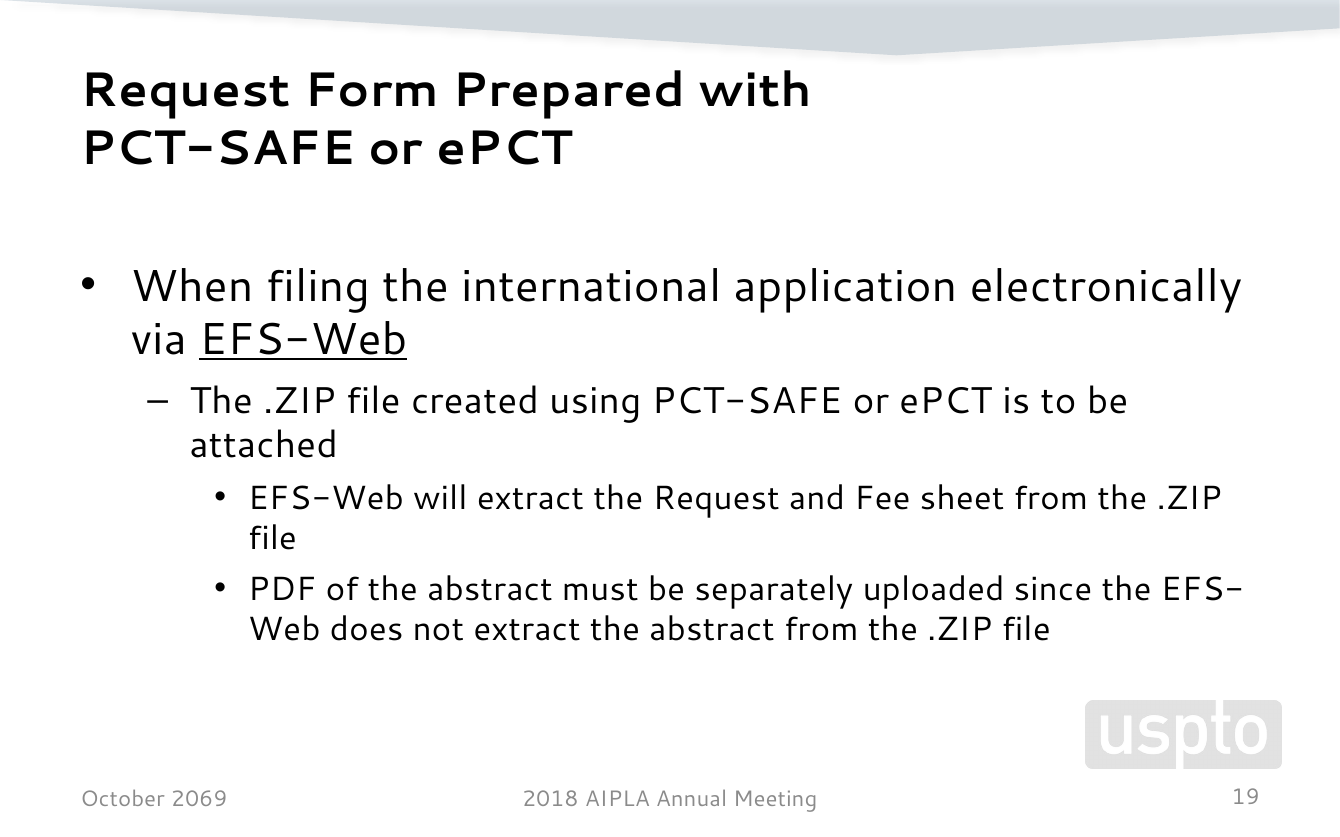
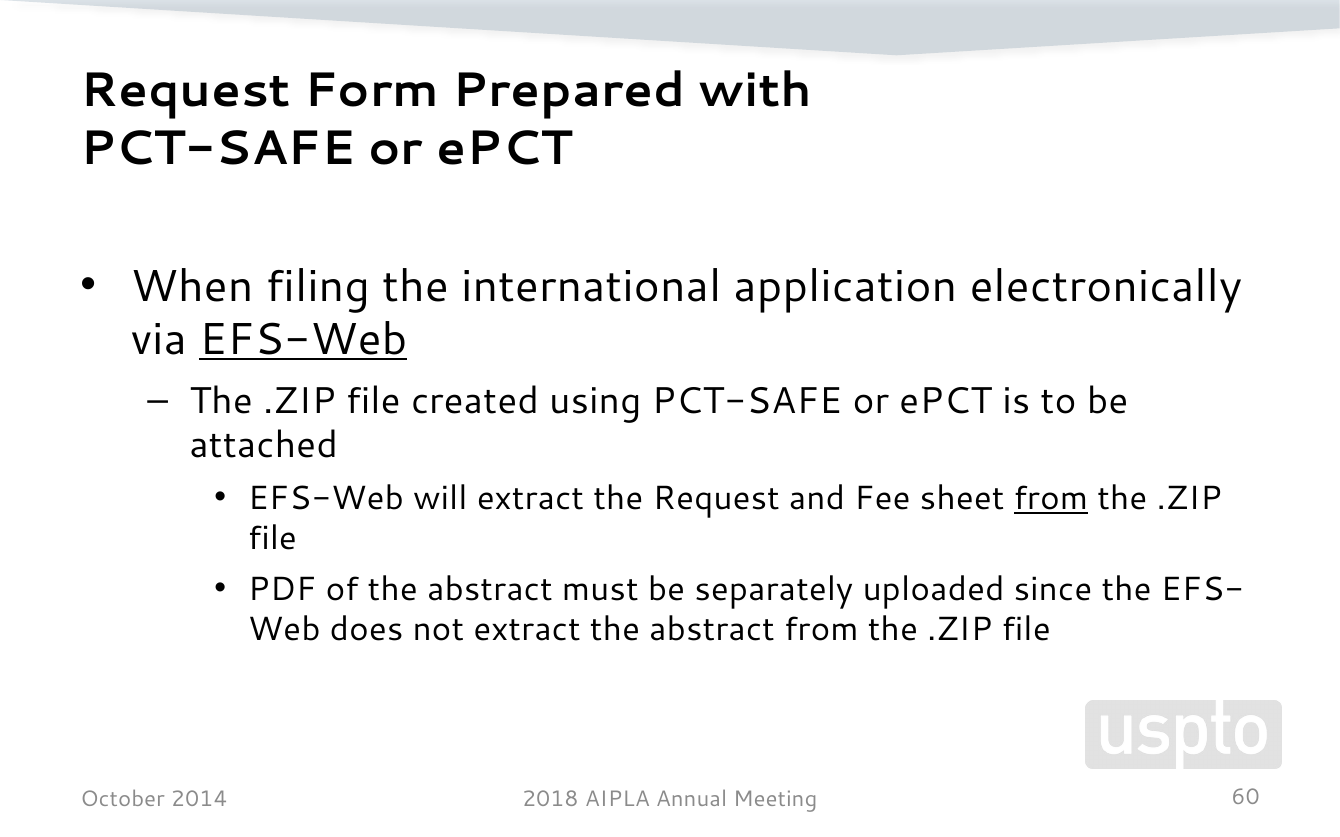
from underline: none -> present (1051, 499)
2069: 2069 -> 2014 (199, 800)
19: 19 -> 60 (1246, 798)
